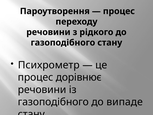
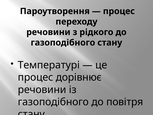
Психрометр: Психрометр -> Температурі (49, 65)
випаде: випаде -> повітря (125, 102)
